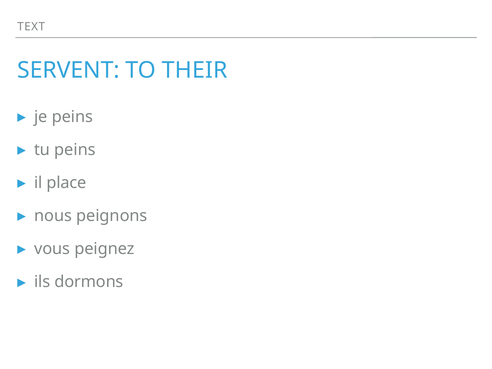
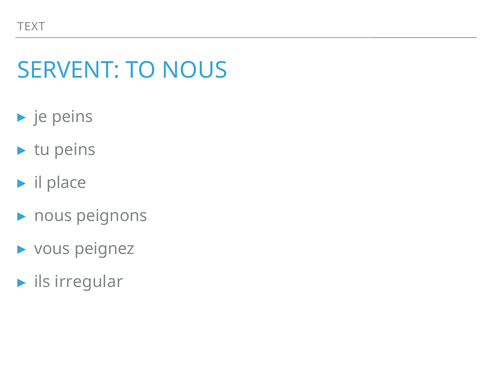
TO THEIR: THEIR -> NOUS (195, 70)
dormons: dormons -> irregular (89, 282)
